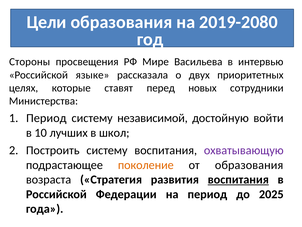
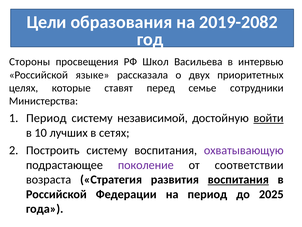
2019-2080: 2019-2080 -> 2019-2082 (238, 22)
Мире: Мире -> Школ (156, 62)
новых: новых -> семье (202, 88)
войти underline: none -> present (268, 118)
школ: школ -> сетях (114, 132)
поколение colour: orange -> purple (146, 165)
от образования: образования -> соответствии (249, 165)
